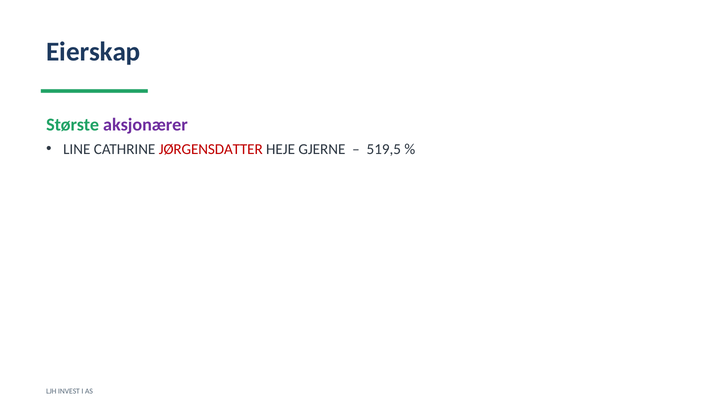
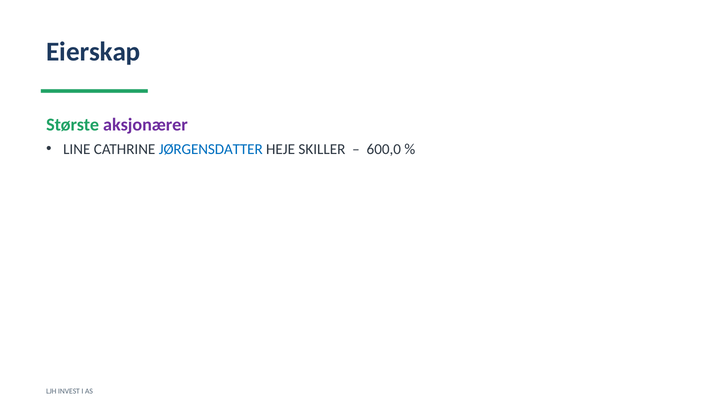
JØRGENSDATTER colour: red -> blue (211, 149)
GJERNE: GJERNE -> SKILLER (322, 149)
519,5: 519,5 -> 600,0 (384, 149)
